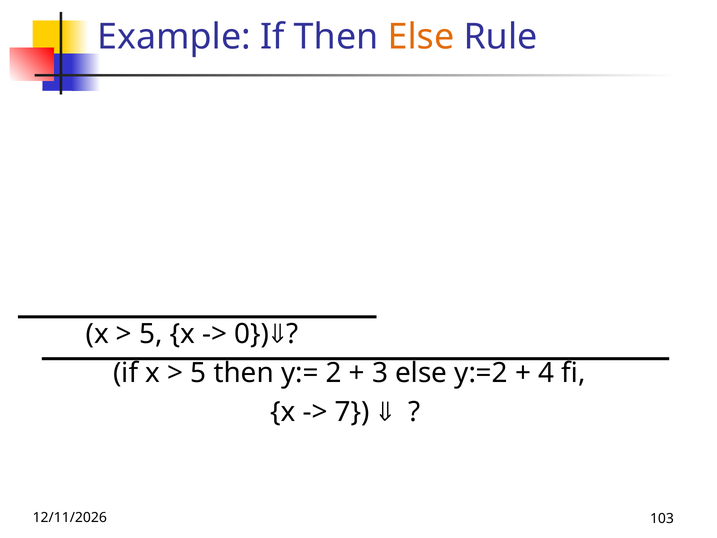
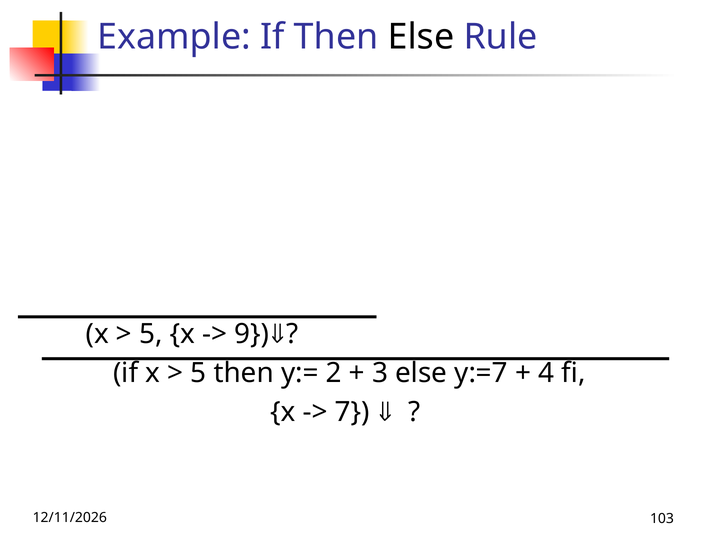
Else colour: orange -> black (421, 37)
0: 0 -> 9 (252, 334)
y:=2: y:=2 -> y:=7 (481, 373)
